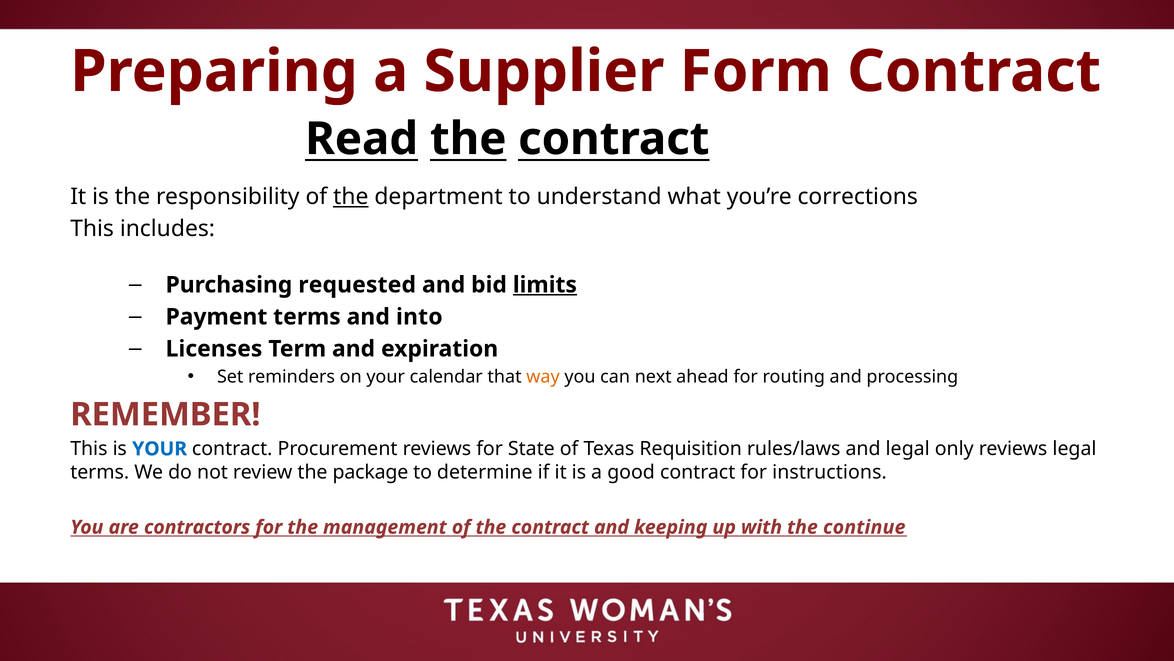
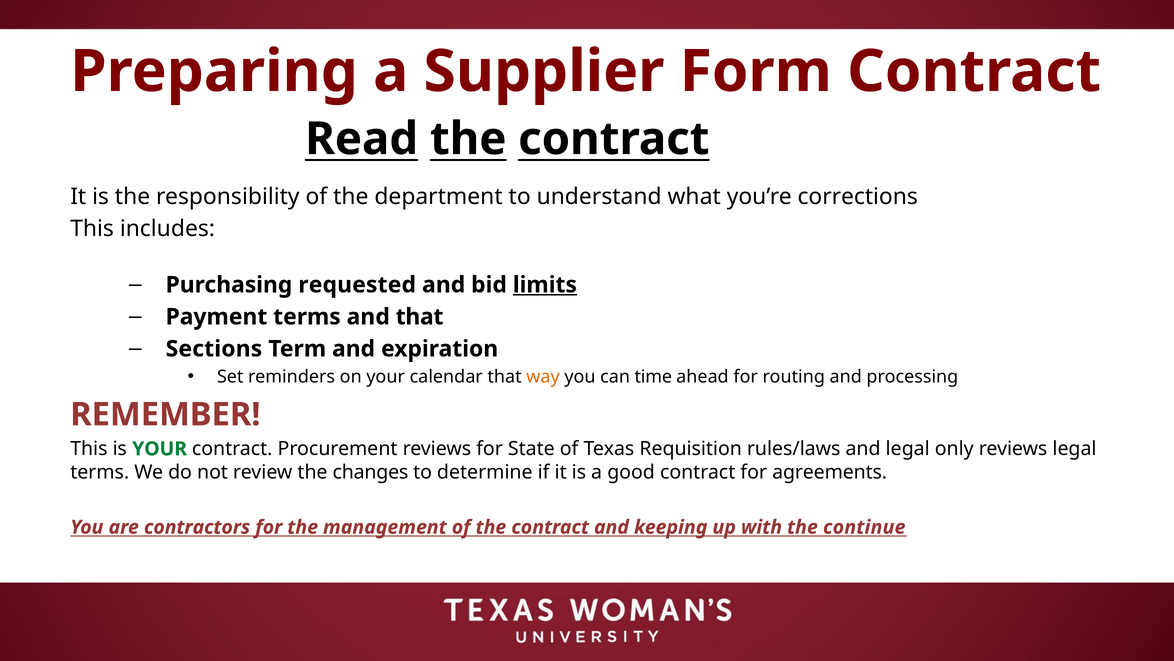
the underline: present -> none (351, 197)
and into: into -> that (420, 317)
Licenses: Licenses -> Sections (214, 349)
next: next -> time (653, 376)
YOUR colour: blue -> green (160, 448)
package: package -> changes (370, 472)
instructions: instructions -> agreements (830, 472)
